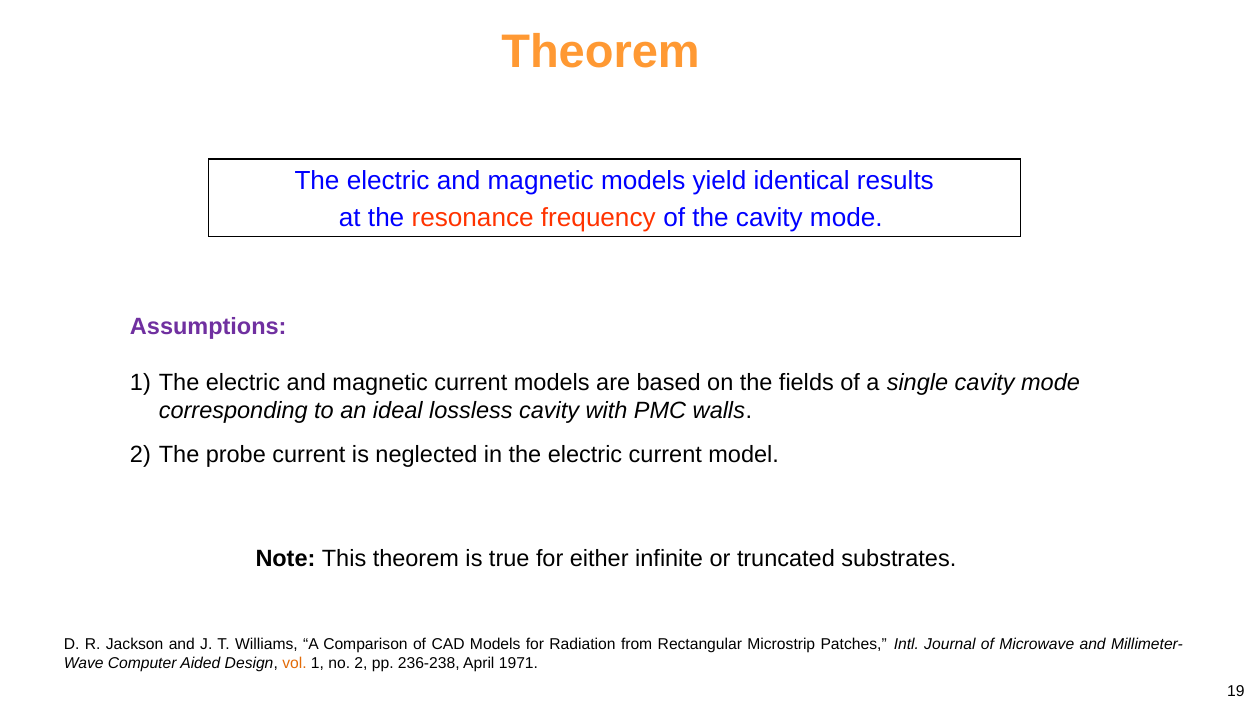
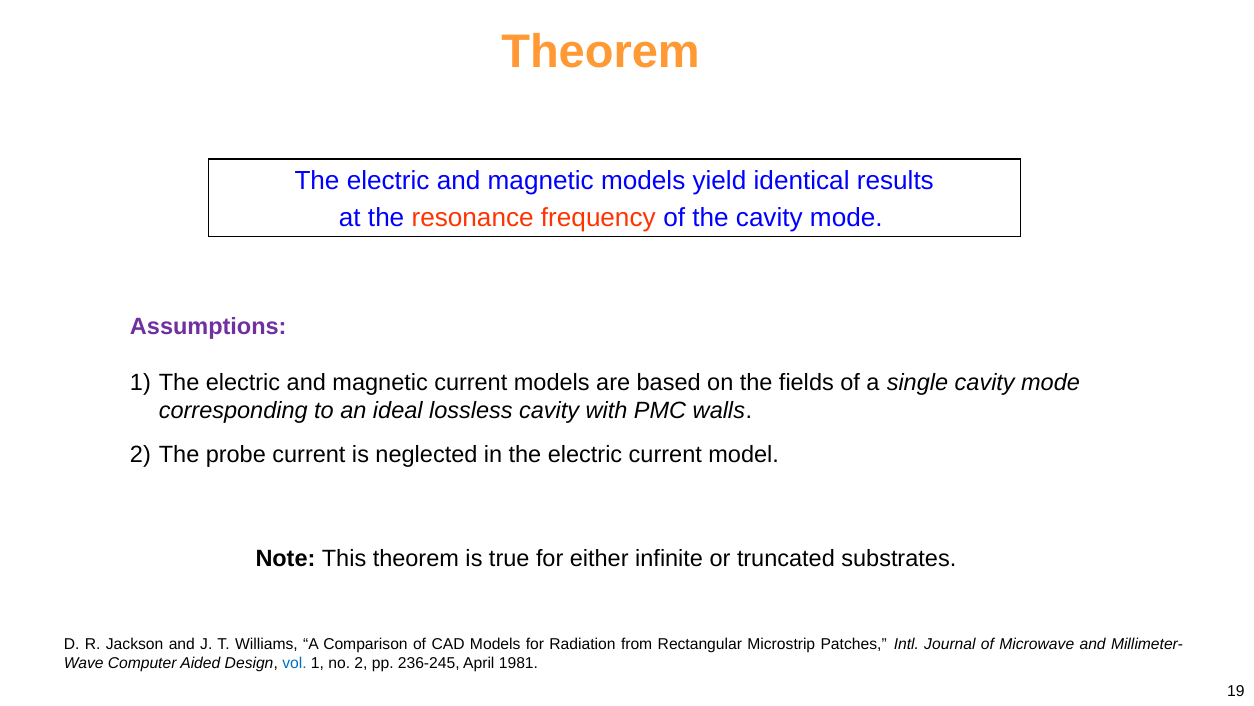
vol colour: orange -> blue (295, 663)
236-238: 236-238 -> 236-245 (429, 663)
1971: 1971 -> 1981 (518, 663)
